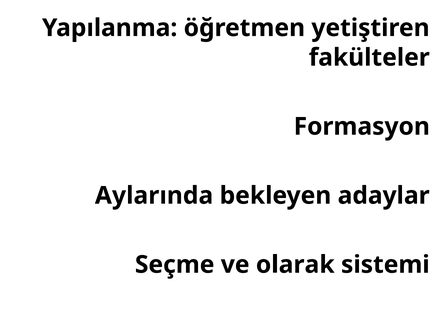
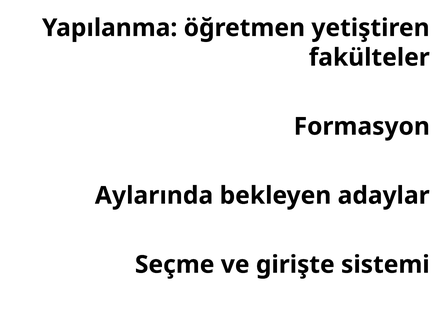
olarak: olarak -> girişte (295, 264)
